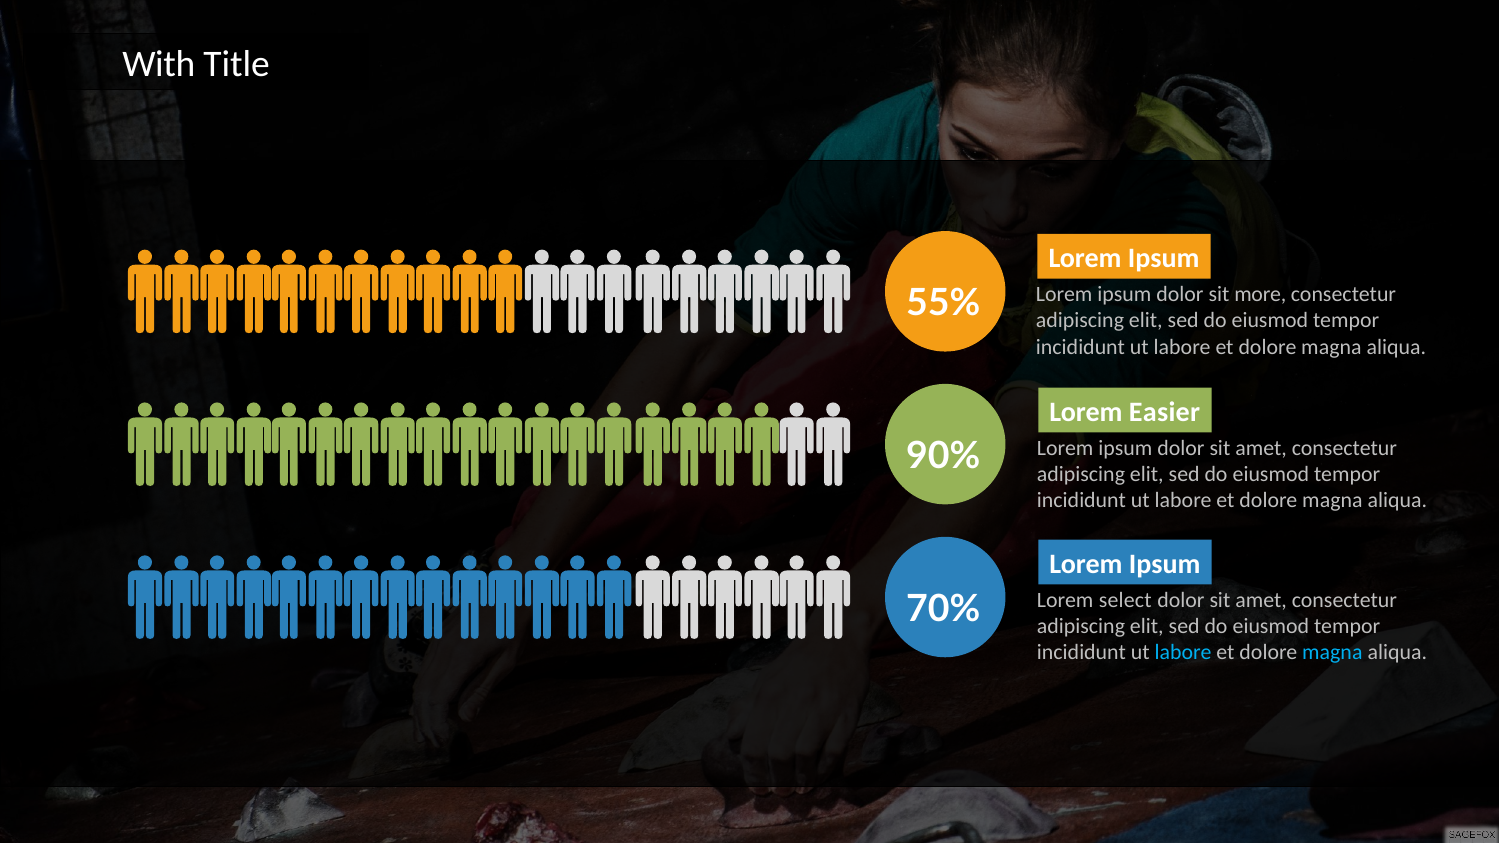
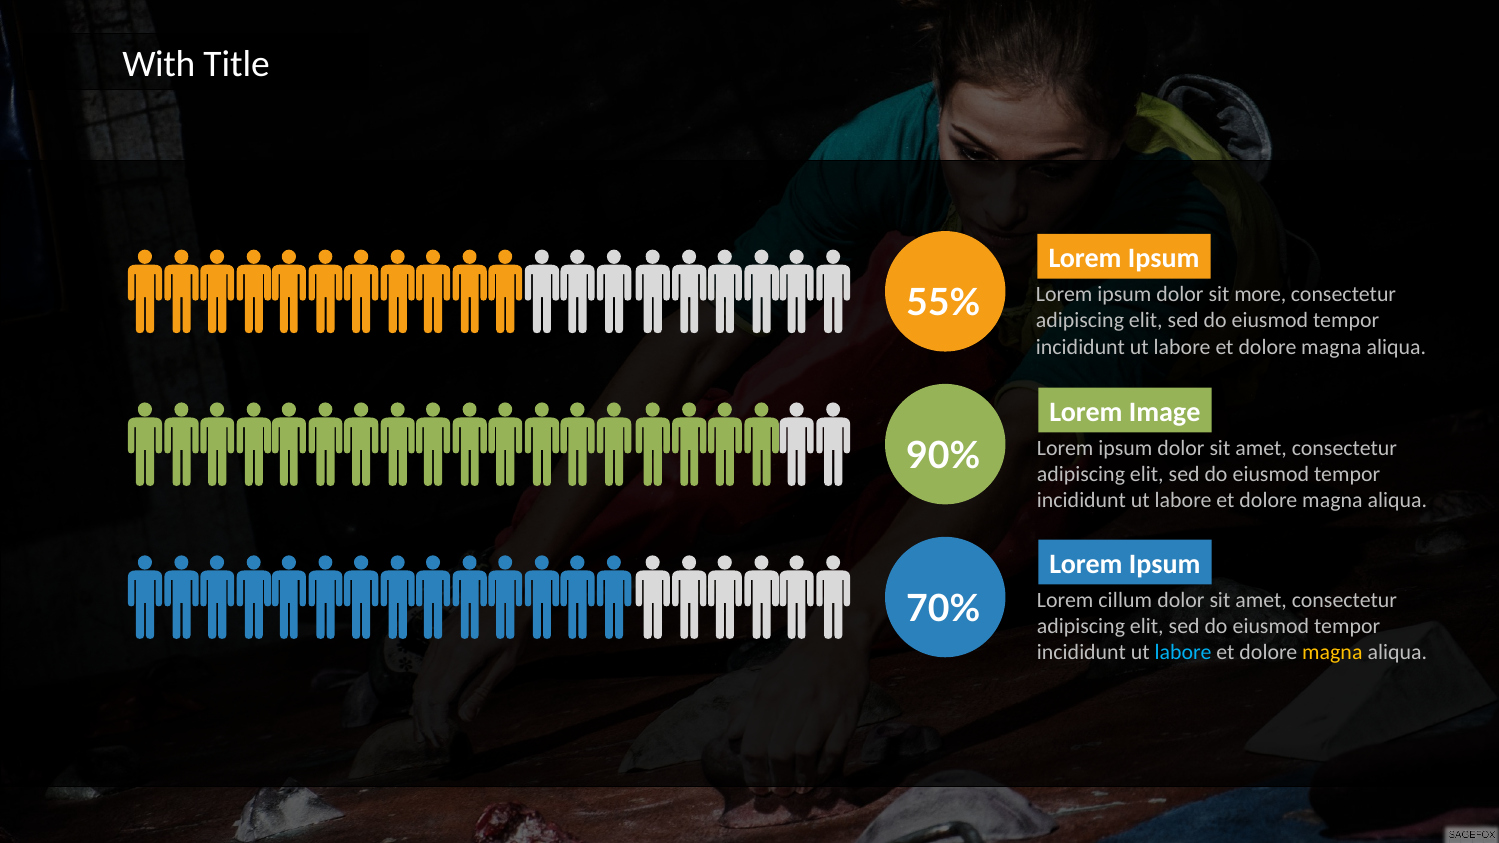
Easier: Easier -> Image (1165, 412)
select: select -> cillum (1125, 600)
magna colour: light blue -> yellow (1332, 653)
